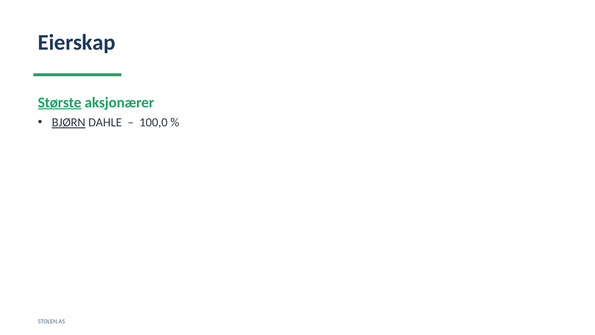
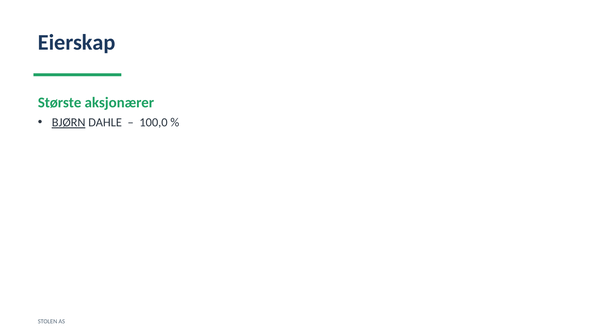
Største underline: present -> none (60, 102)
